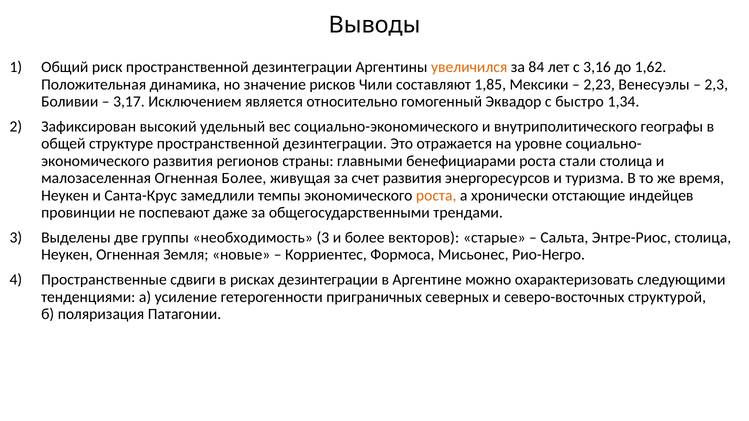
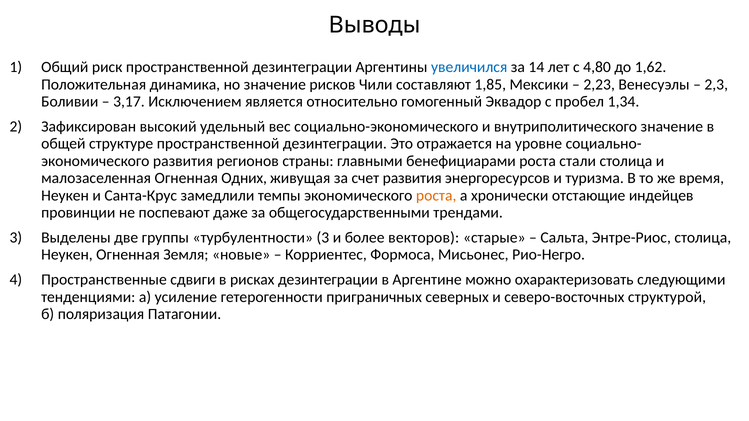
увеличился colour: orange -> blue (469, 67)
84: 84 -> 14 (536, 67)
3,16: 3,16 -> 4,80 (597, 67)
быстро: быстро -> пробел (580, 102)
внутриполитического географы: географы -> значение (672, 127)
Огненная Более: Более -> Одних (244, 178)
необходимость: необходимость -> турбулентности (253, 238)
